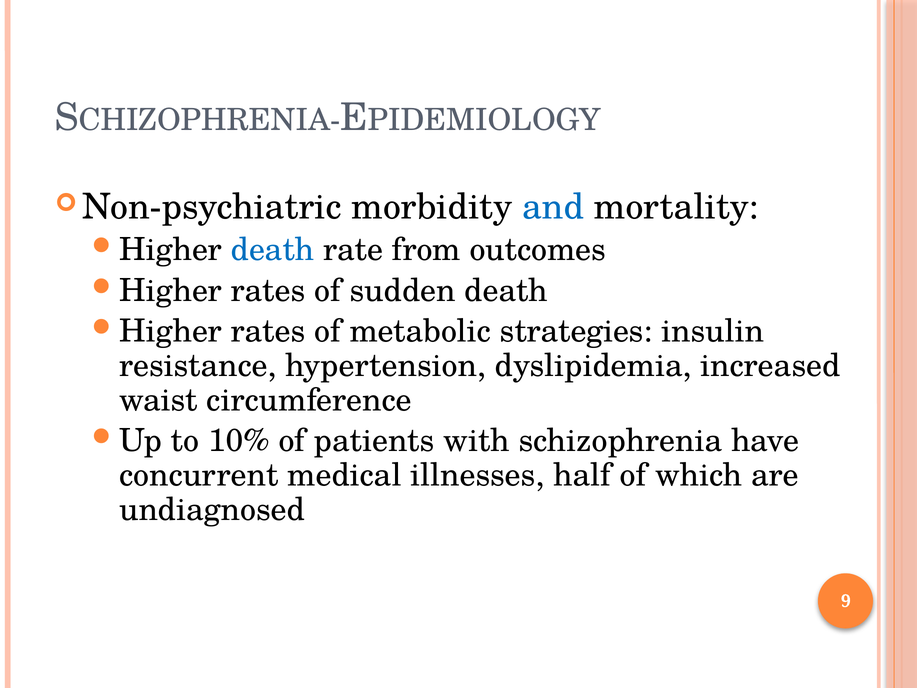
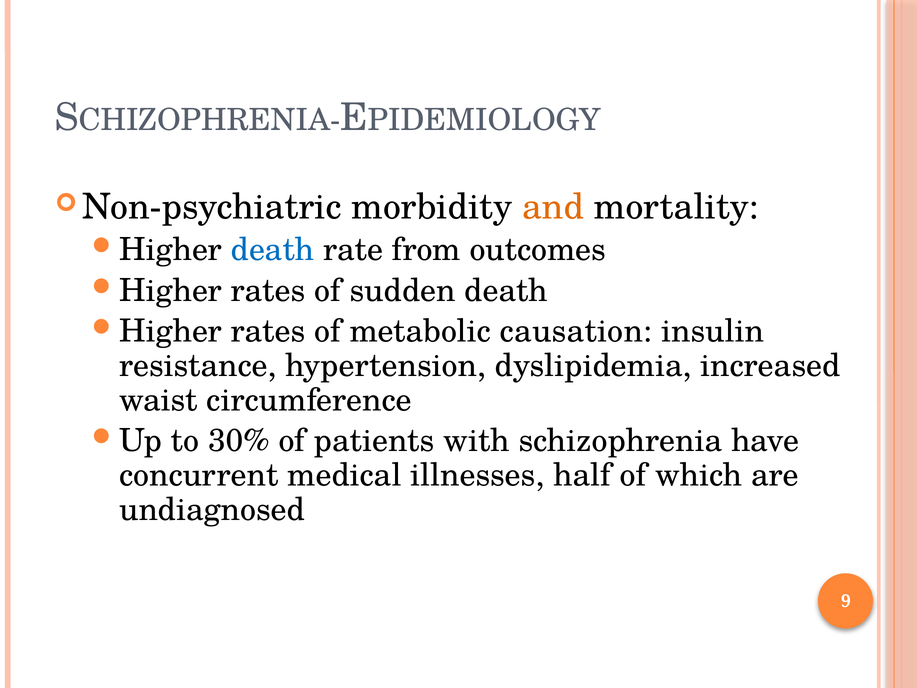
and colour: blue -> orange (553, 207)
strategies: strategies -> causation (576, 331)
10%: 10% -> 30% (239, 441)
